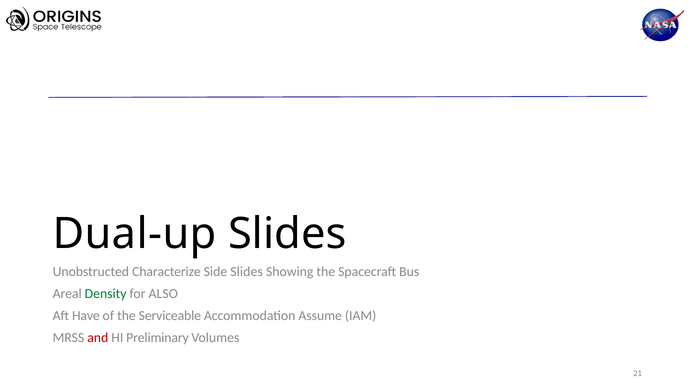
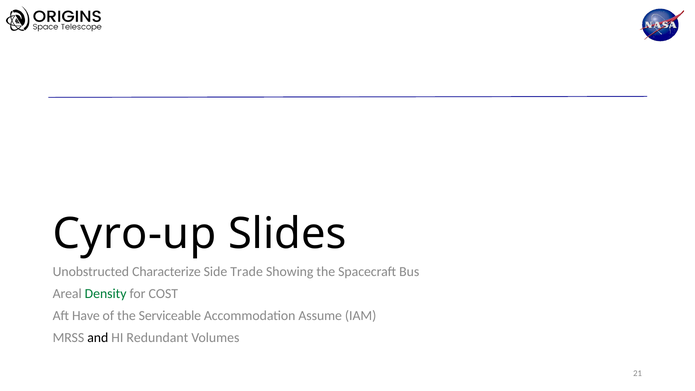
Dual-up: Dual-up -> Cyro-up (135, 234)
Side Slides: Slides -> Trade (247, 272)
ALSO: ALSO -> COST (163, 294)
and colour: red -> black (98, 338)
Preliminary: Preliminary -> Redundant (157, 338)
